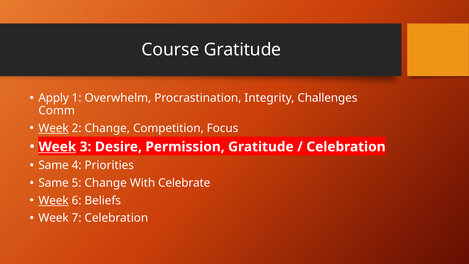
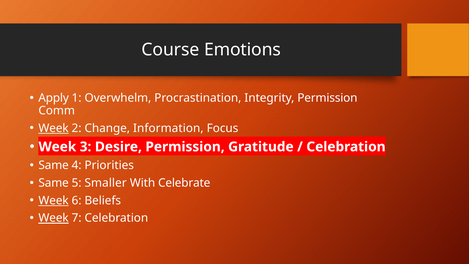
Course Gratitude: Gratitude -> Emotions (243, 50)
Integrity Challenges: Challenges -> Permission (327, 98)
Competition: Competition -> Information (168, 128)
Week underline: present -> none (57, 147)
5 Change: Change -> Smaller (106, 183)
Week underline: none -> present (54, 218)
